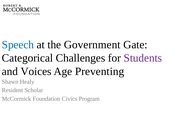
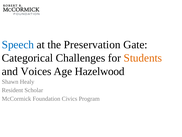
Government: Government -> Preservation (92, 44)
Students colour: purple -> orange (143, 58)
Preventing: Preventing -> Hazelwood (100, 71)
